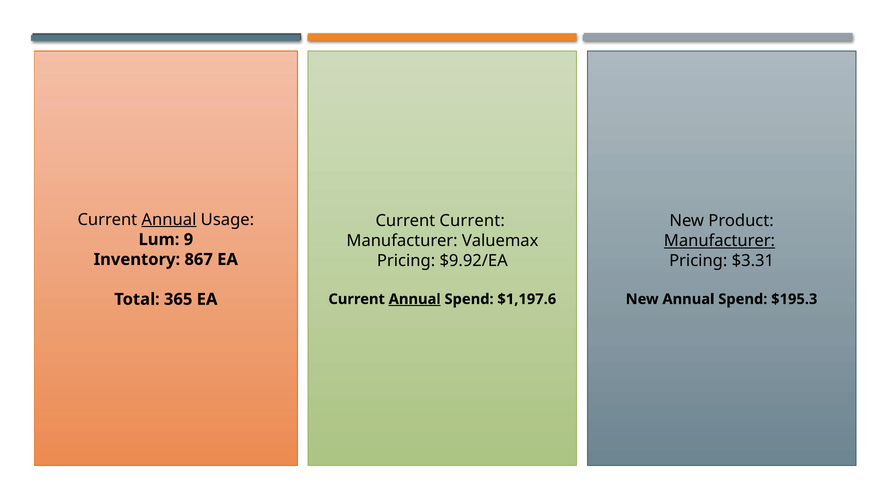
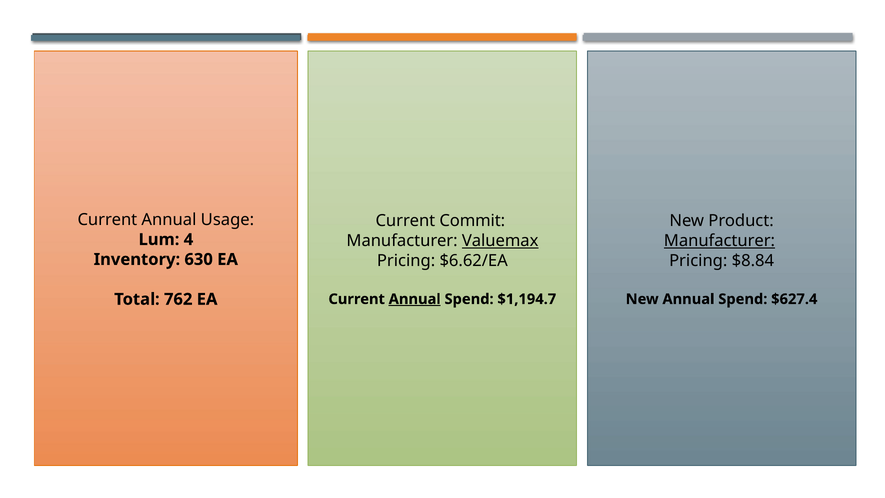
Annual underline: present -> none (169, 220)
Current Current: Current -> Commit (472, 221)
Valuemax underline: none -> present (500, 241)
9: 9 -> 4 (188, 239)
$9.92/EA: $9.92/EA -> $6.62/EA (474, 260)
$3.31: $3.31 -> $8.84 (753, 260)
867: 867 -> 630 (199, 259)
365: 365 -> 762 (178, 299)
$1,197.6: $1,197.6 -> $1,194.7 (527, 299)
$195.3: $195.3 -> $627.4 (794, 299)
